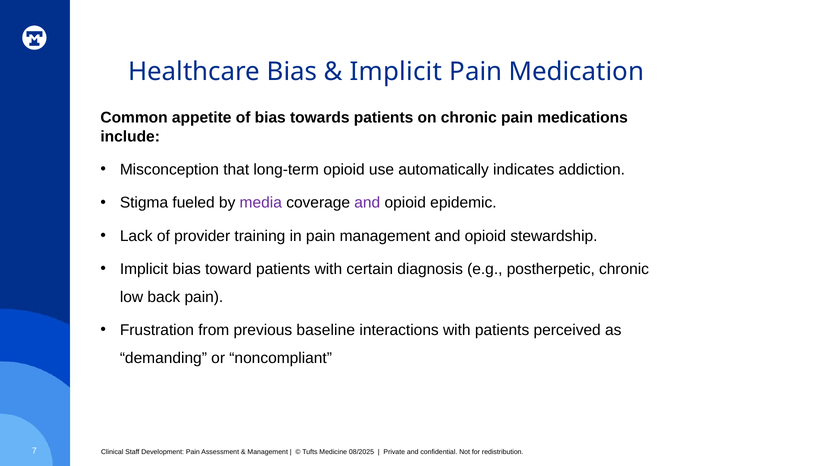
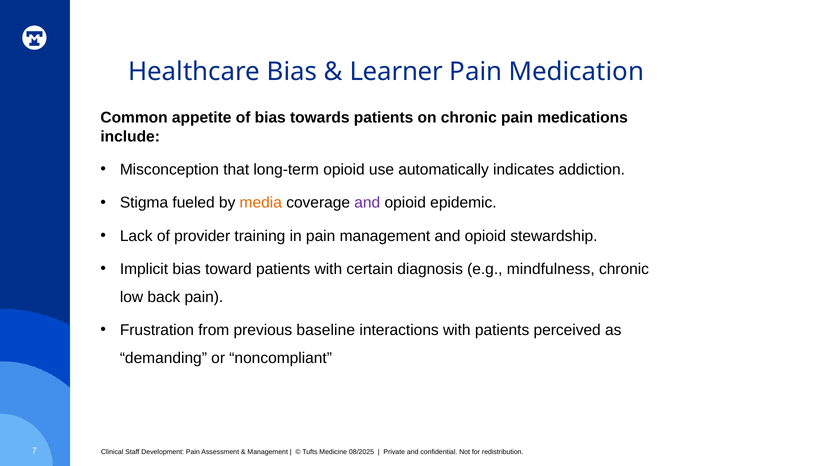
Implicit: Implicit -> Learner (396, 72)
media colour: purple -> orange (261, 203)
postherpetic: postherpetic -> mindfulness (551, 269)
